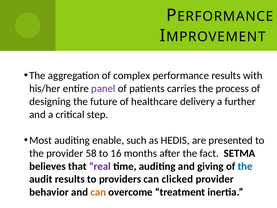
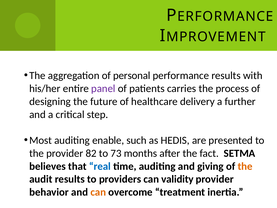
complex: complex -> personal (132, 76)
58: 58 -> 82 (91, 153)
16: 16 -> 73 (116, 153)
real colour: purple -> blue (100, 166)
the colour: blue -> orange (245, 166)
clicked: clicked -> validity (177, 179)
